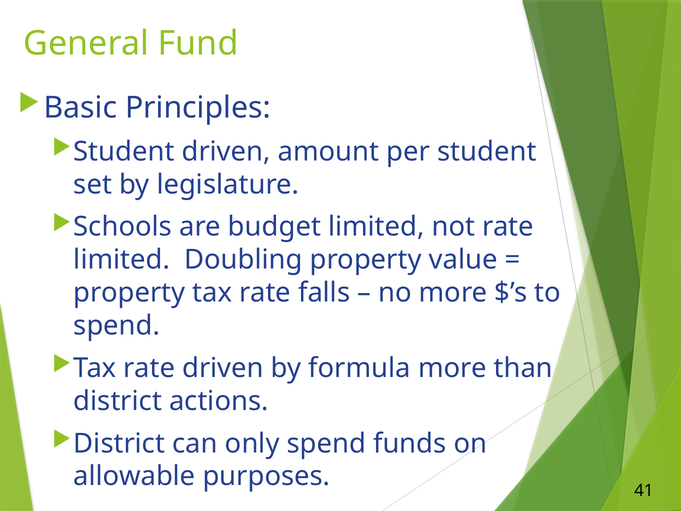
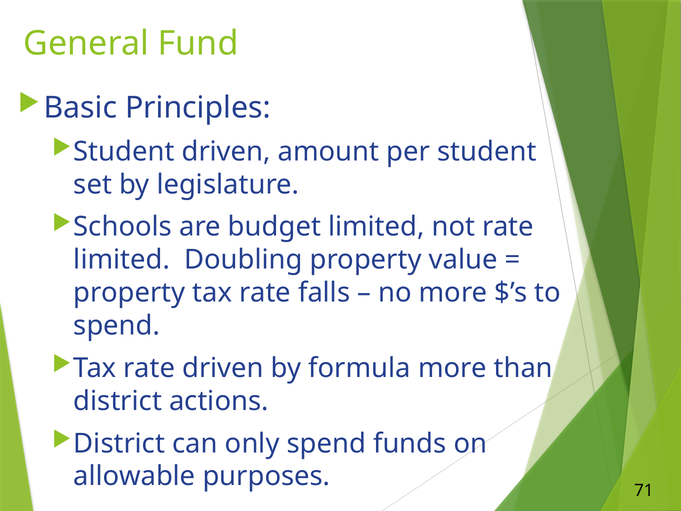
41: 41 -> 71 (644, 491)
